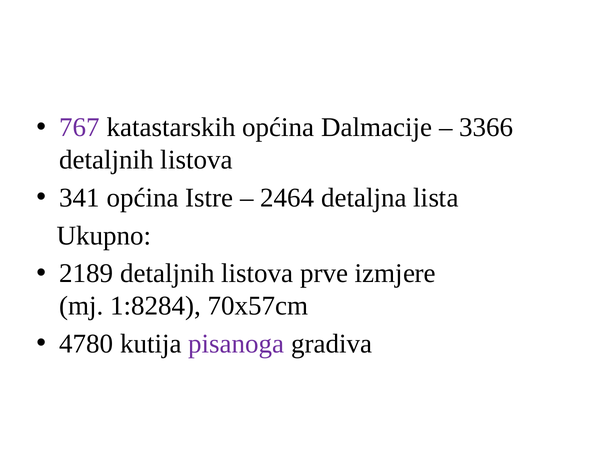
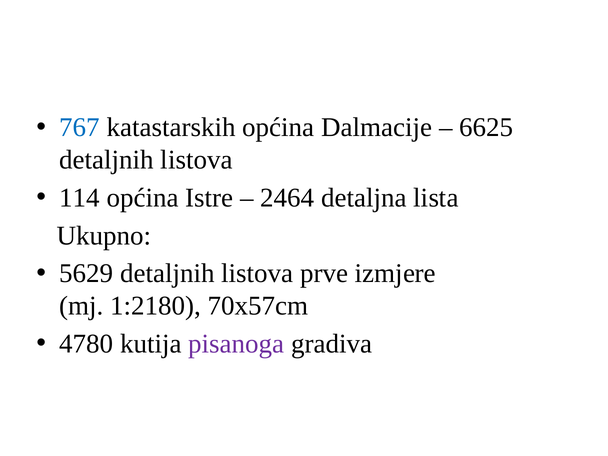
767 colour: purple -> blue (80, 128)
3366: 3366 -> 6625 (486, 128)
341: 341 -> 114 (80, 198)
2189: 2189 -> 5629 (86, 274)
1:8284: 1:8284 -> 1:2180 (156, 306)
